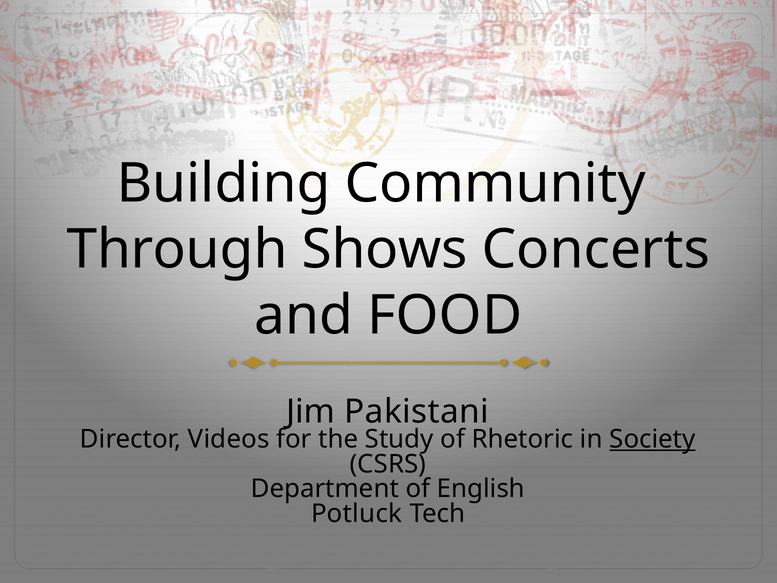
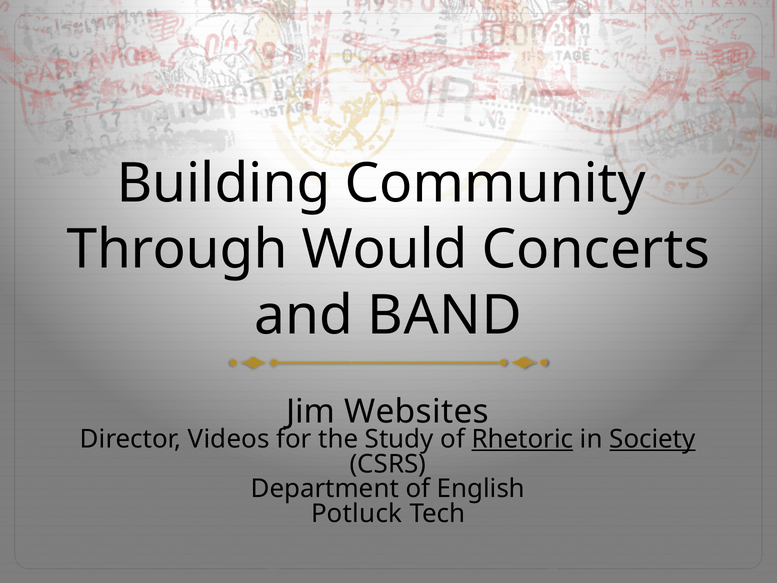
Shows: Shows -> Would (385, 249)
FOOD: FOOD -> BAND (445, 315)
Pakistani: Pakistani -> Websites (417, 412)
Rhetoric underline: none -> present (522, 439)
